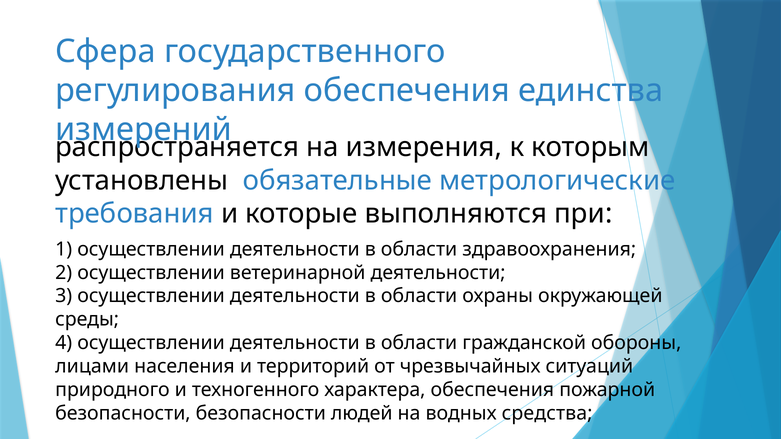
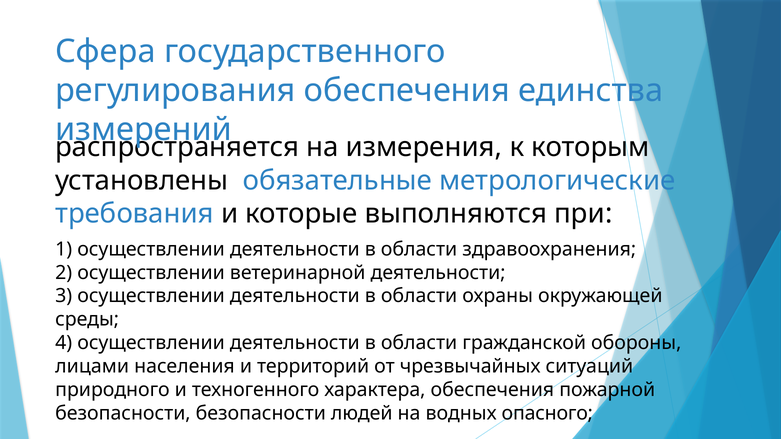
средства: средства -> опасного (547, 413)
